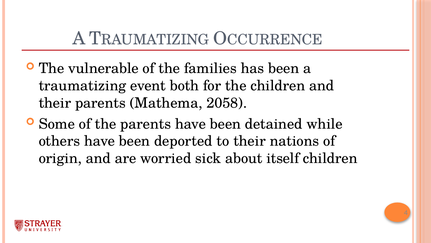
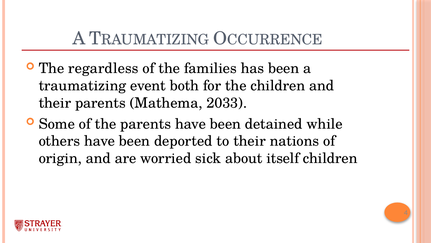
vulnerable: vulnerable -> regardless (103, 68)
2058: 2058 -> 2033 (227, 103)
